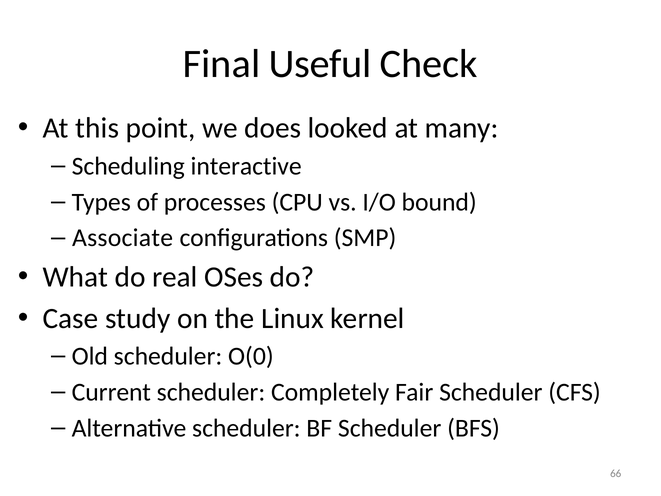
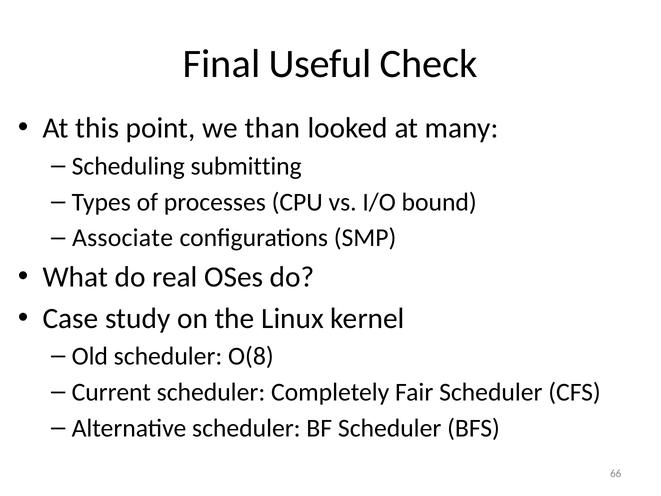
does: does -> than (273, 128)
interactive: interactive -> submitting (246, 166)
O(0: O(0 -> O(8 (251, 356)
